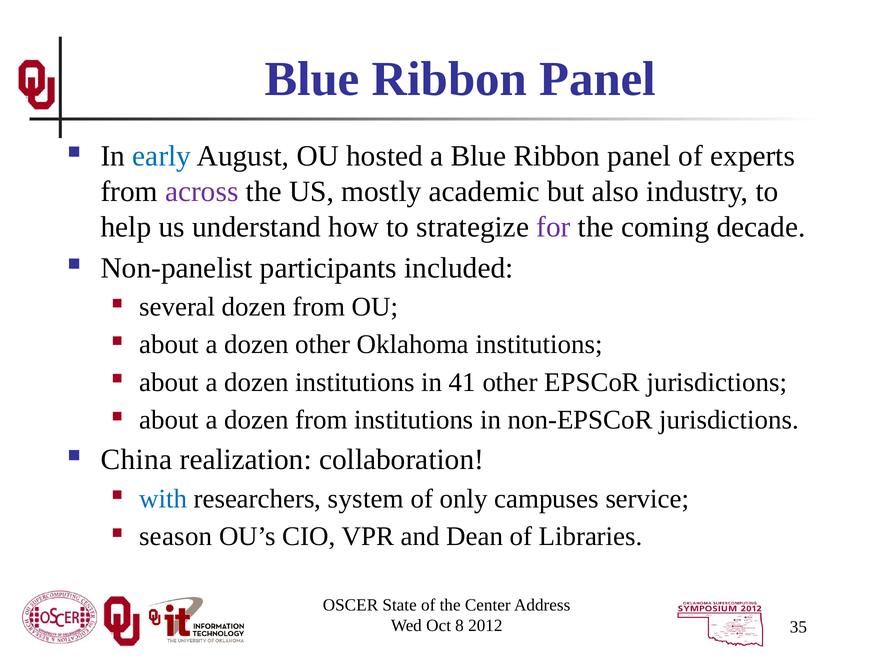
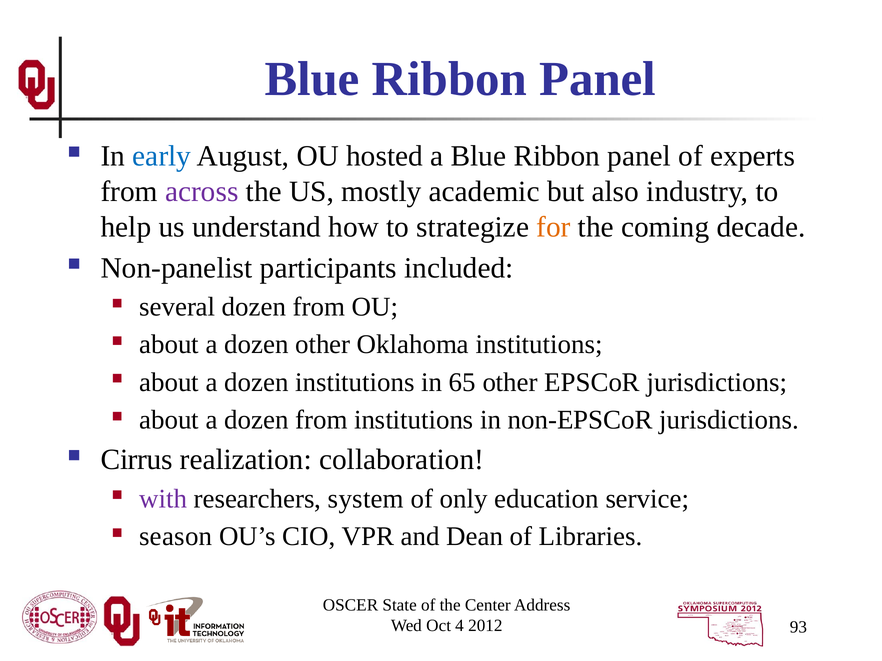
for colour: purple -> orange (553, 227)
41: 41 -> 65 (462, 383)
China: China -> Cirrus (137, 460)
with colour: blue -> purple (163, 499)
campuses: campuses -> education (547, 499)
8: 8 -> 4 (460, 626)
35: 35 -> 93 (798, 628)
